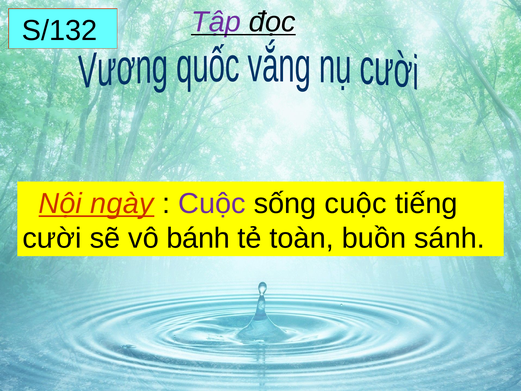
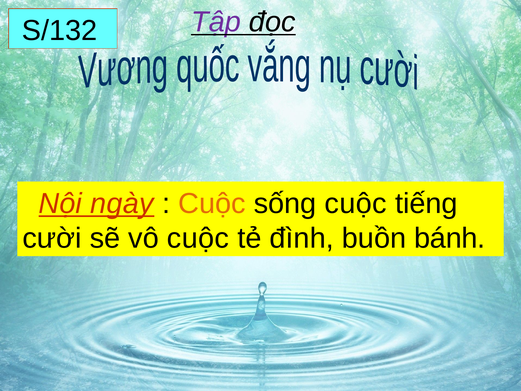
Cuộc colour: purple -> orange (212, 203)
vô bánh: bánh -> cuộc (198, 238)
toàn: toàn -> đình (302, 238)
sánh: sánh -> bánh (450, 238)
